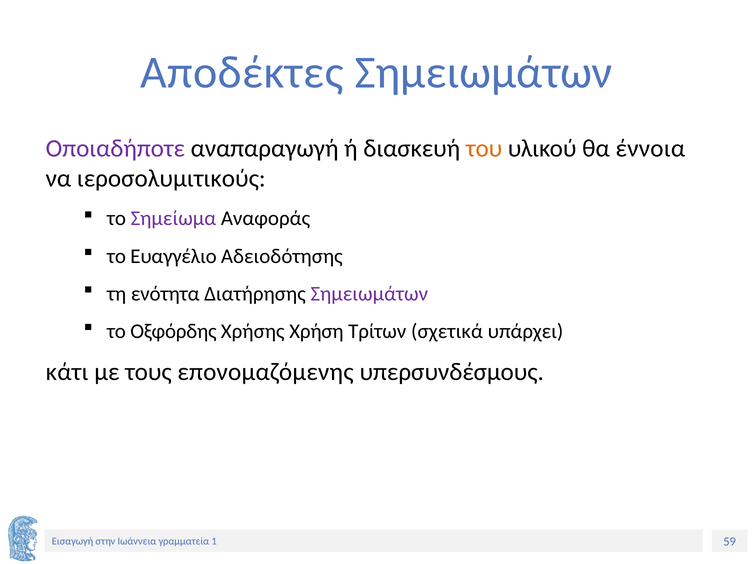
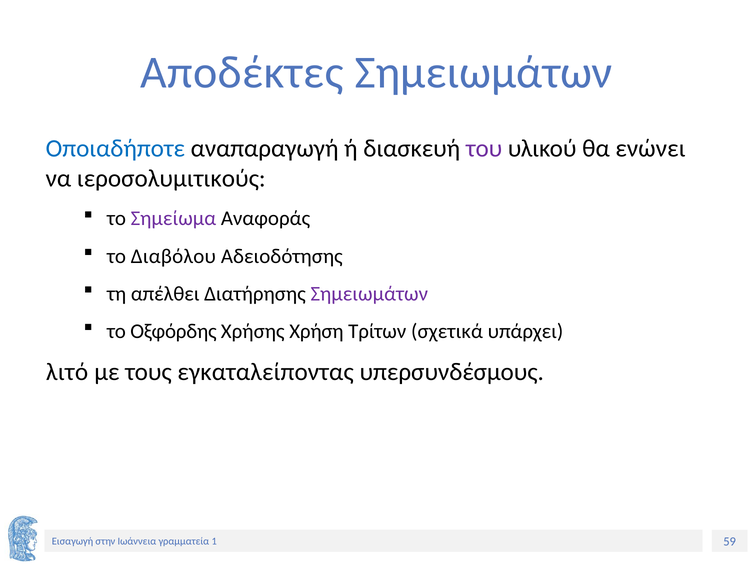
Οποιαδήποτε colour: purple -> blue (115, 149)
του colour: orange -> purple (484, 149)
έννοια: έννοια -> ενώνει (650, 149)
Ευαγγέλιο: Ευαγγέλιο -> Διαβόλου (173, 256)
ενότητα: ενότητα -> απέλθει (165, 294)
κάτι: κάτι -> λιτό (67, 372)
επονομαζόμενης: επονομαζόμενης -> εγκαταλείποντας (266, 372)
